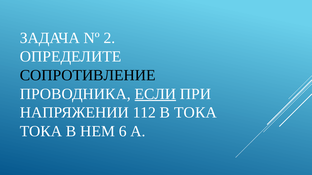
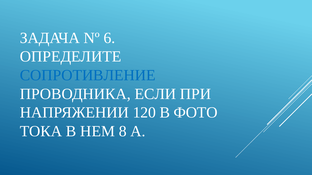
2: 2 -> 6 (110, 38)
СОПРОТИВЛЕНИЕ colour: black -> blue (88, 75)
ЕСЛИ underline: present -> none (155, 94)
112: 112 -> 120 (144, 113)
В ТОКА: ТОКА -> ФОТО (196, 113)
6: 6 -> 8 (123, 132)
